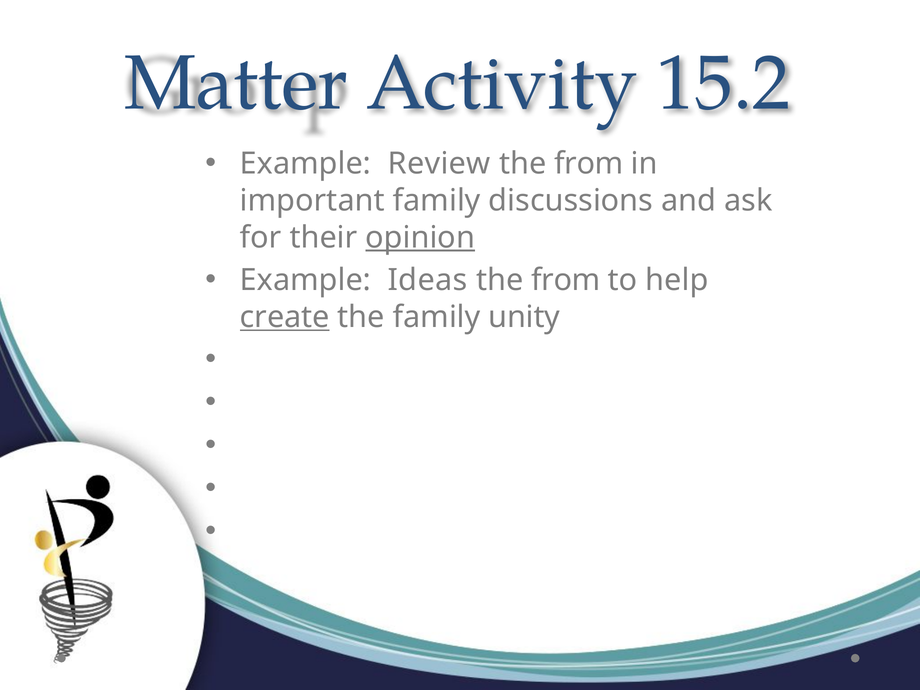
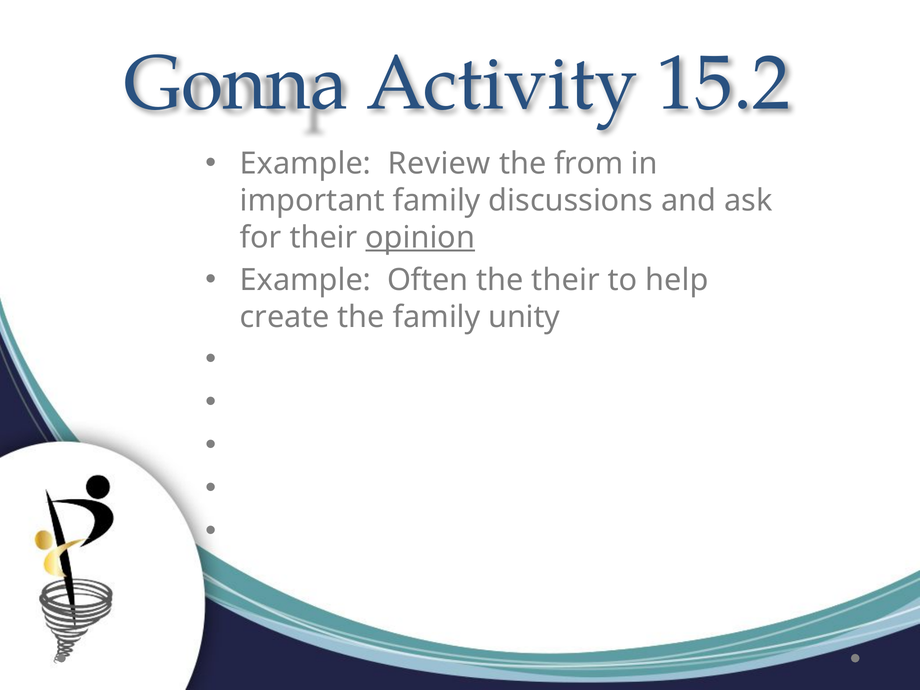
Matter: Matter -> Gonna (236, 83)
Ideas: Ideas -> Often (428, 280)
from: from -> their (566, 280)
create underline: present -> none (285, 317)
